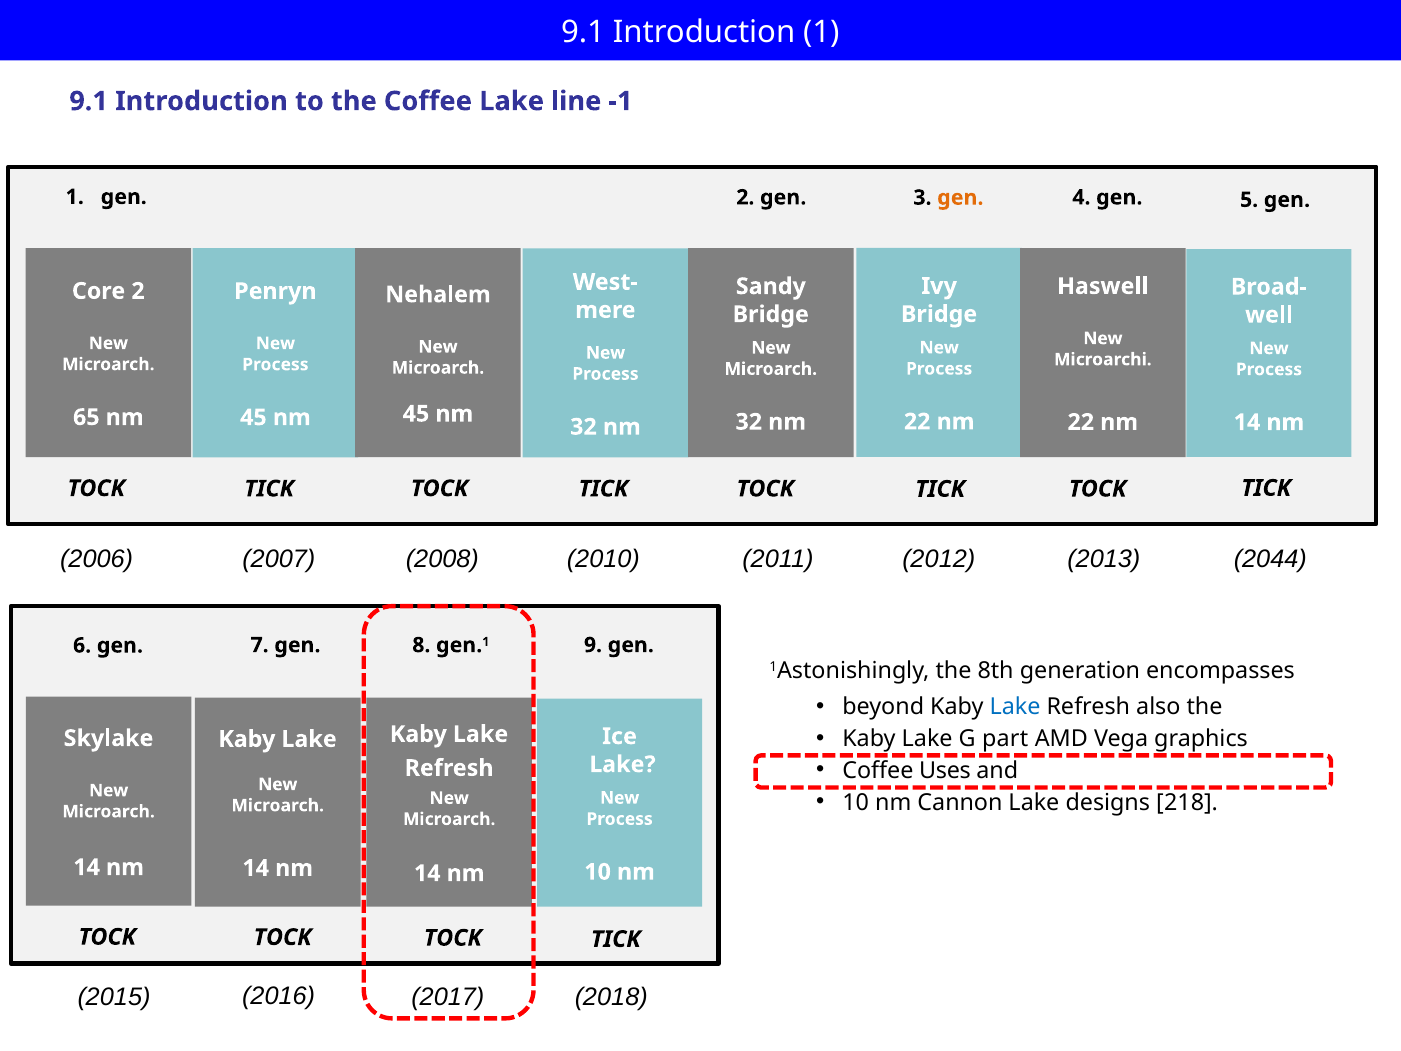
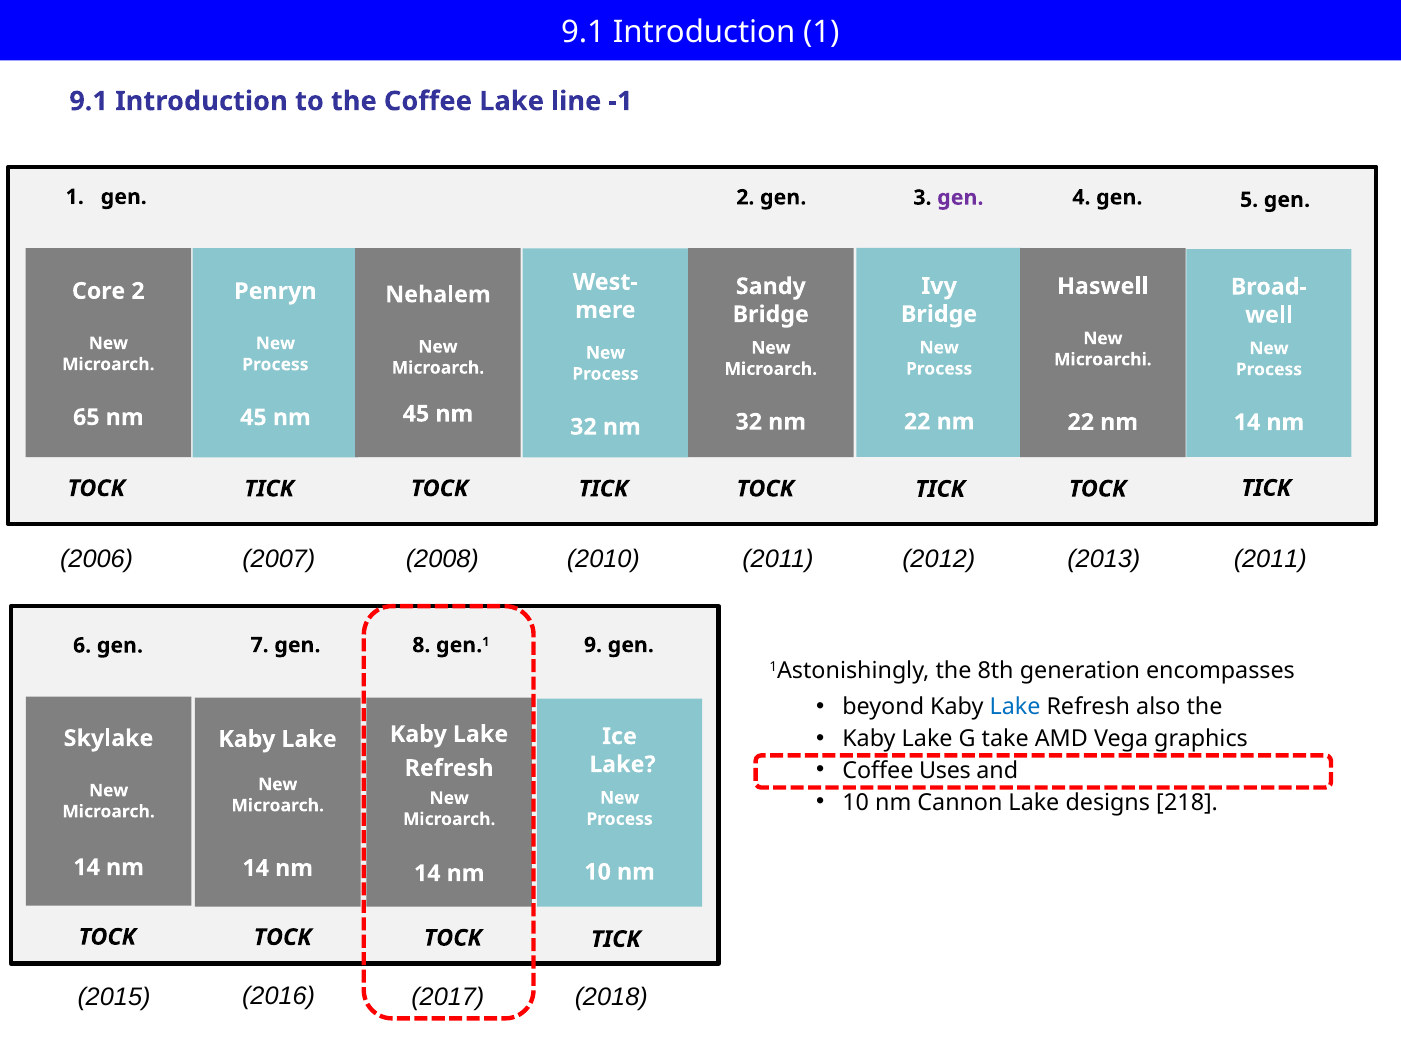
gen colour: orange -> purple (960, 198)
2013 2044: 2044 -> 2011 (1270, 559)
part: part -> take (1005, 738)
